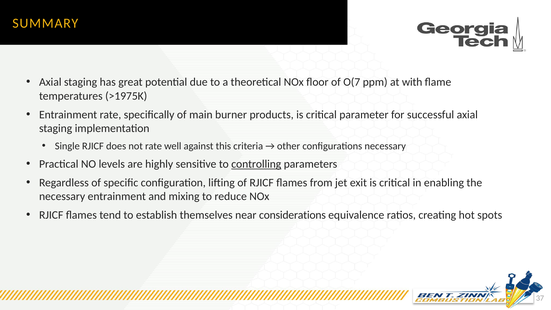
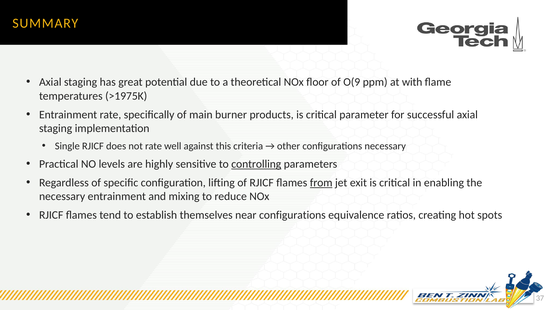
O(7: O(7 -> O(9 (352, 82)
from underline: none -> present (321, 183)
near considerations: considerations -> configurations (292, 215)
